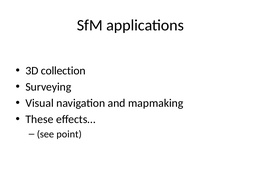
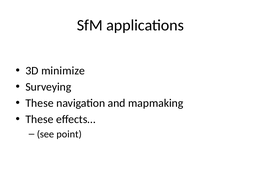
collection: collection -> minimize (63, 71)
Visual: Visual -> These (40, 103)
